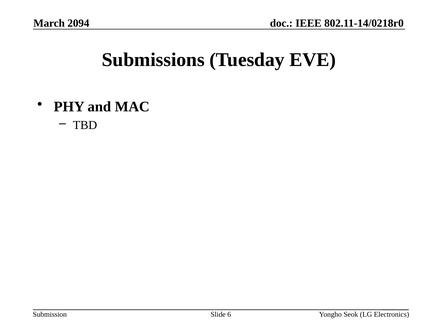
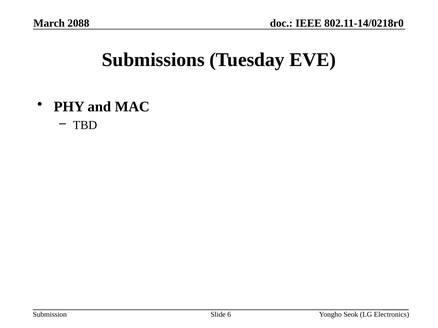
2094: 2094 -> 2088 (78, 23)
